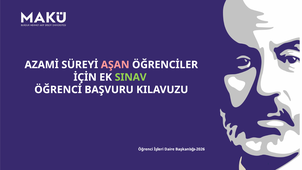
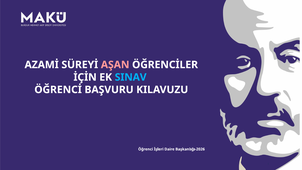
SINAV colour: light green -> light blue (131, 77)
